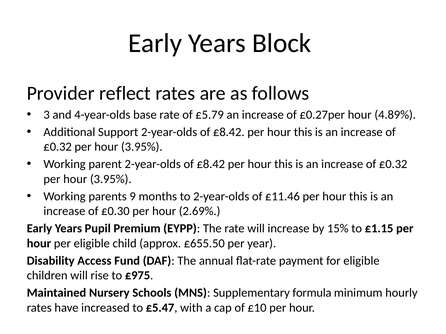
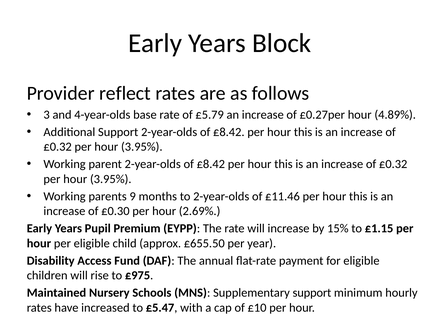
Supplementary formula: formula -> support (312, 293)
